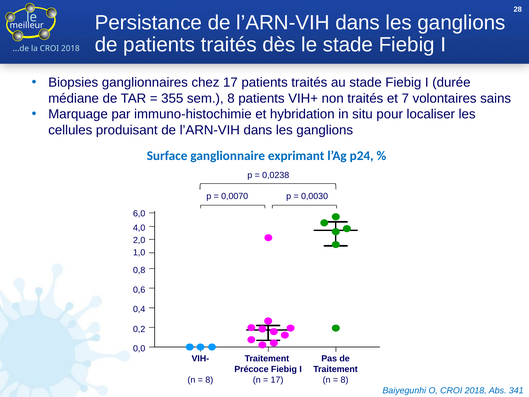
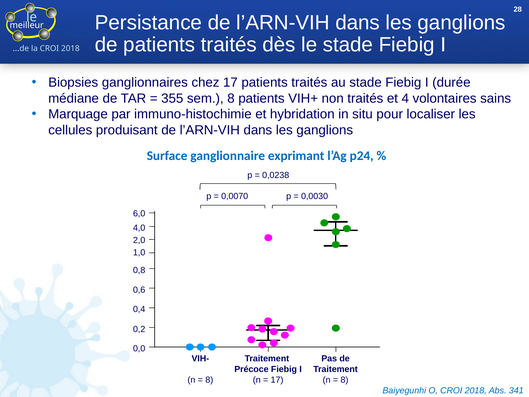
7: 7 -> 4 (405, 98)
